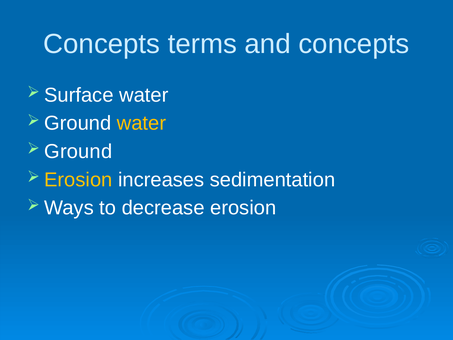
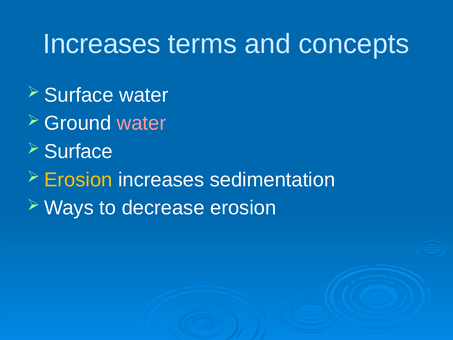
Concepts: Concepts -> Increases (102, 44)
water colour: yellow -> pink (142, 123)
Ground: Ground -> Surface (78, 151)
